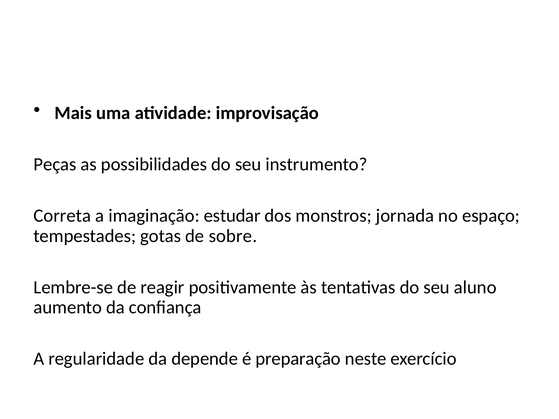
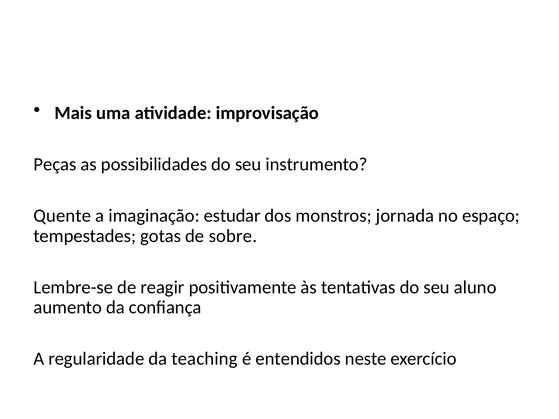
Correta: Correta -> Quente (62, 216)
depende: depende -> teaching (205, 359)
preparação: preparação -> entendidos (298, 359)
